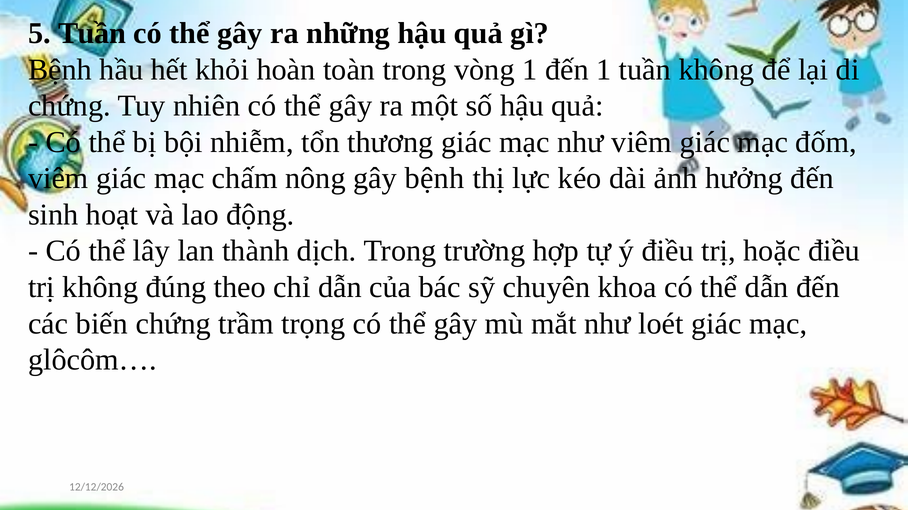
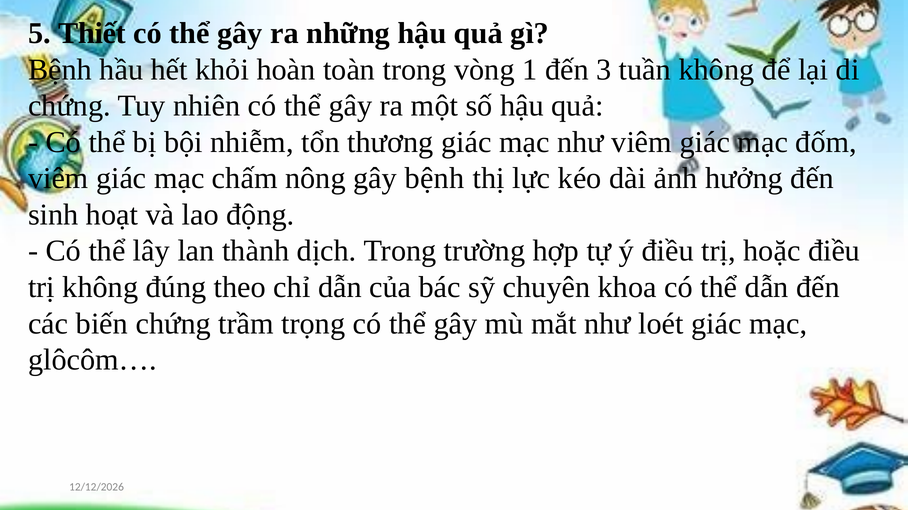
5 Tuần: Tuần -> Thiết (92, 33)
đến 1: 1 -> 3 (604, 70)
